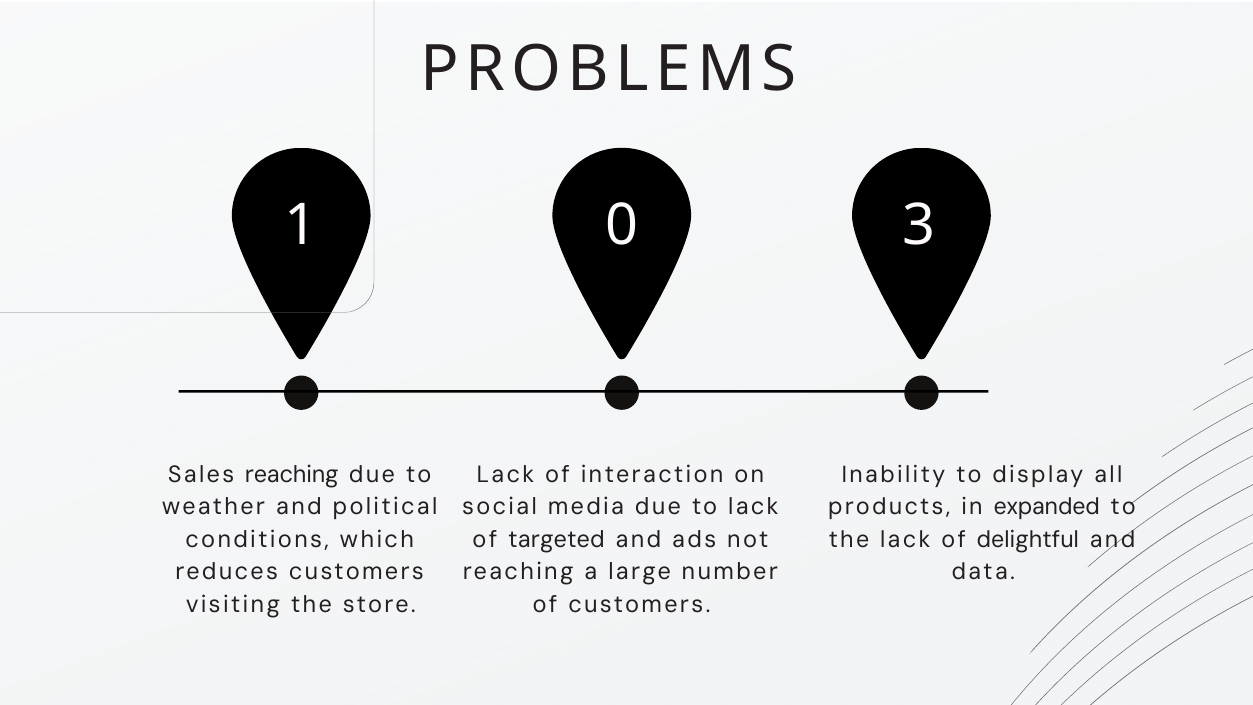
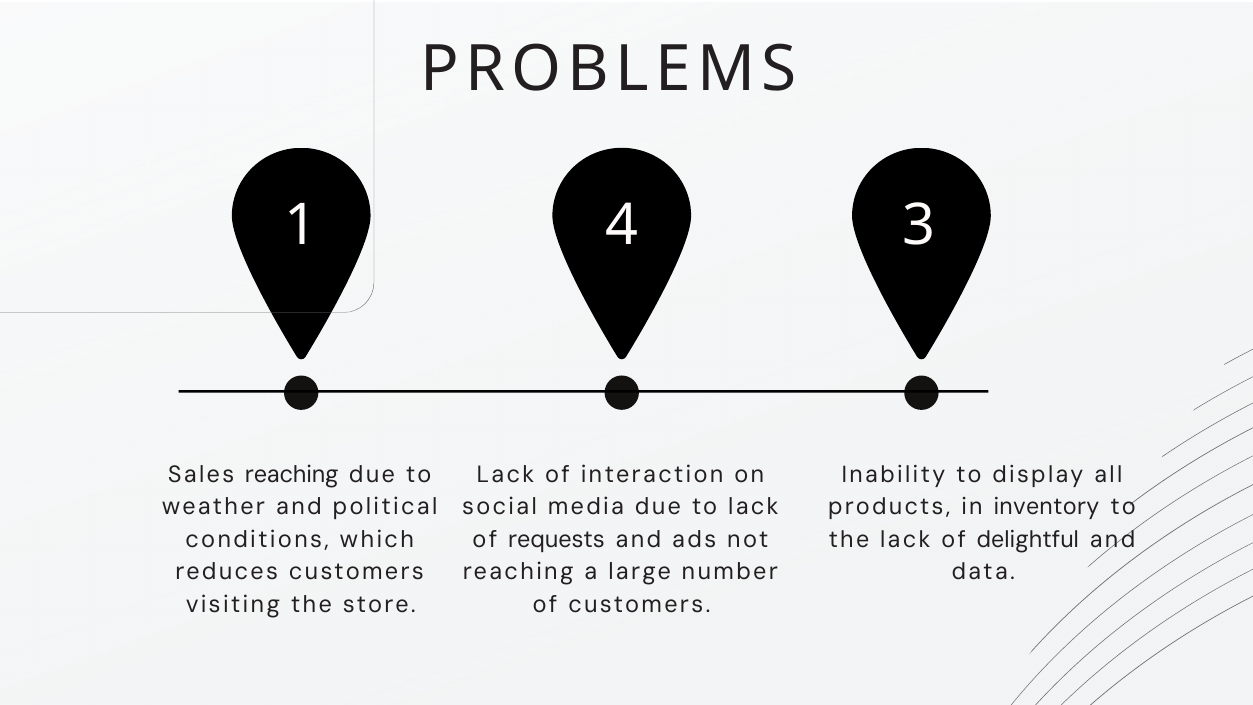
0: 0 -> 4 (622, 226)
expanded: expanded -> inventory (1046, 507)
targeted: targeted -> requests (557, 539)
